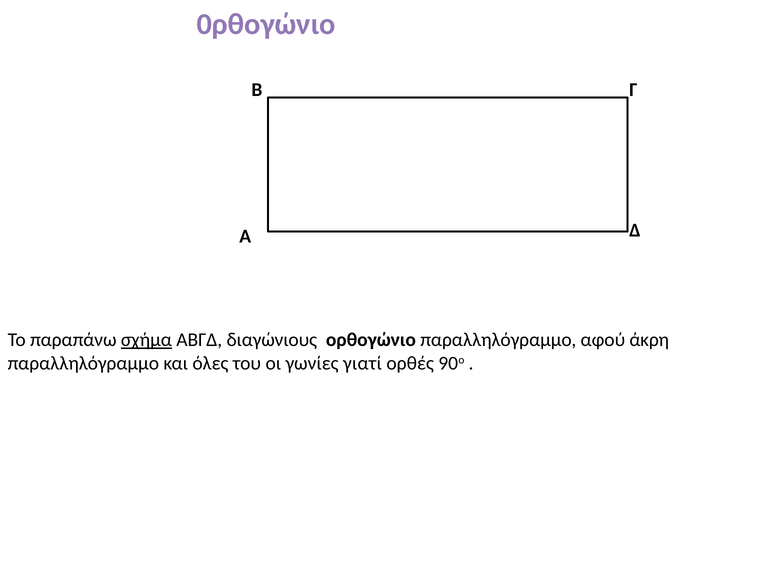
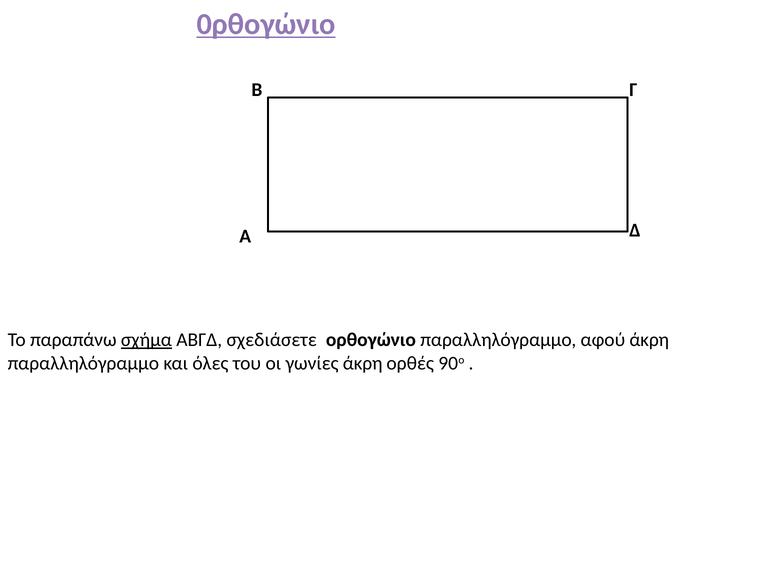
0ρθογώνιο underline: none -> present (266, 24)
διαγώνιους: διαγώνιους -> σχεδιάσετε (272, 340)
γωνίες γιατί: γιατί -> άκρη (363, 363)
